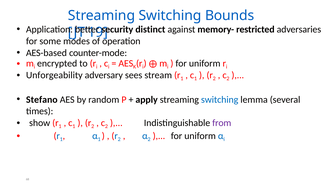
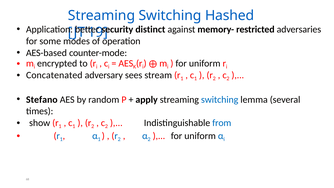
Bounds: Bounds -> Hashed (230, 15)
Unforgeability: Unforgeability -> Concatenated (54, 75)
from colour: purple -> blue (222, 123)
